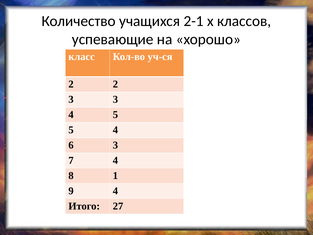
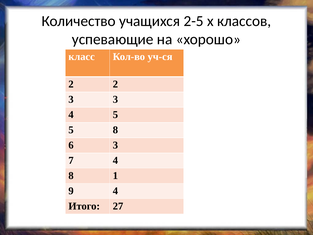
2-1: 2-1 -> 2-5 (194, 21)
5 4: 4 -> 8 (115, 130)
